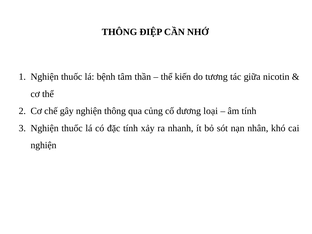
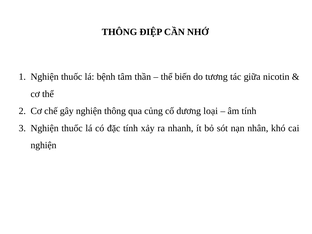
kiến: kiến -> biến (183, 77)
